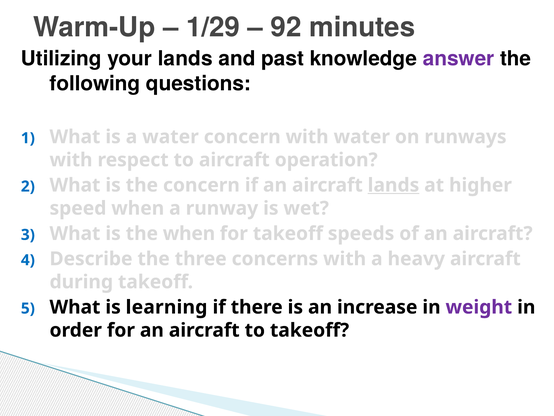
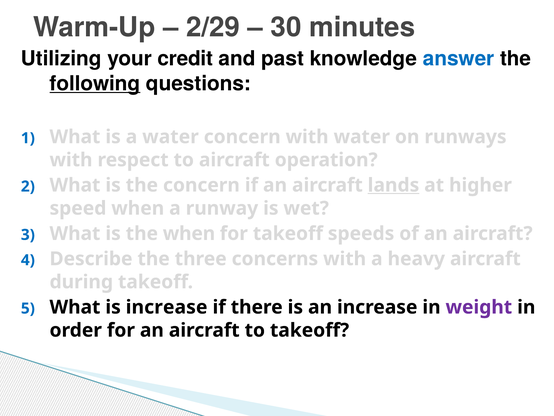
1/29: 1/29 -> 2/29 (213, 27)
92: 92 -> 30 (286, 27)
your lands: lands -> credit (185, 59)
answer colour: purple -> blue (459, 59)
following underline: none -> present (95, 83)
is learning: learning -> increase (167, 307)
